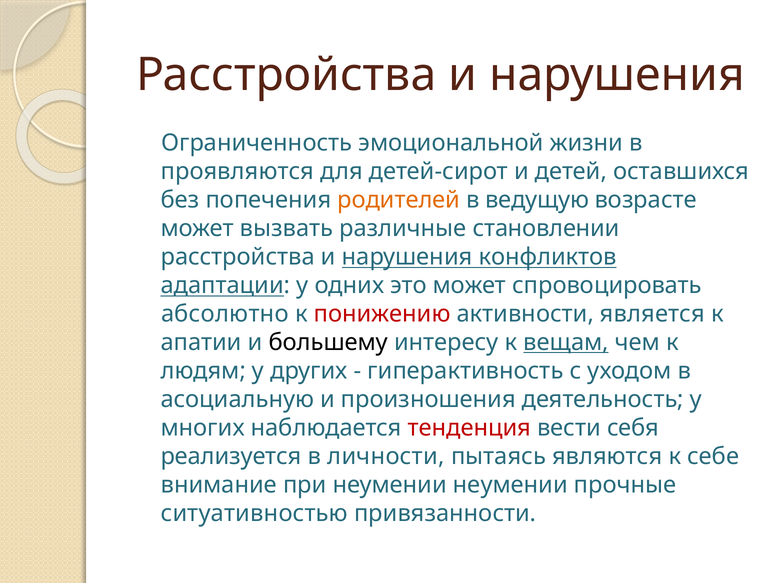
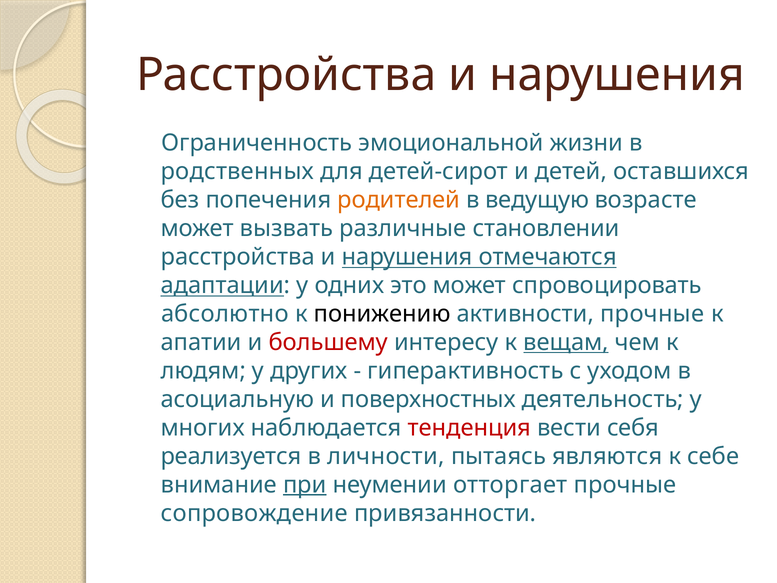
проявляются: проявляются -> родственных (237, 171)
конфликтов: конфликтов -> отмечаются (548, 257)
понижению colour: red -> black (382, 314)
активности является: является -> прочные (652, 314)
большему colour: black -> red (328, 342)
произношения: произношения -> поверхностных (428, 399)
при underline: none -> present (305, 485)
неумении неумении: неумении -> отторгает (510, 485)
ситуативностью: ситуативностью -> сопровождение (254, 513)
